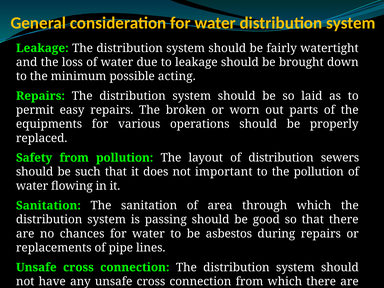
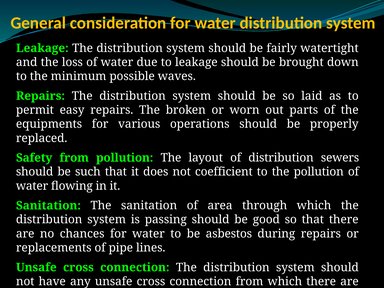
acting: acting -> waves (177, 76)
important: important -> coefficient (224, 172)
